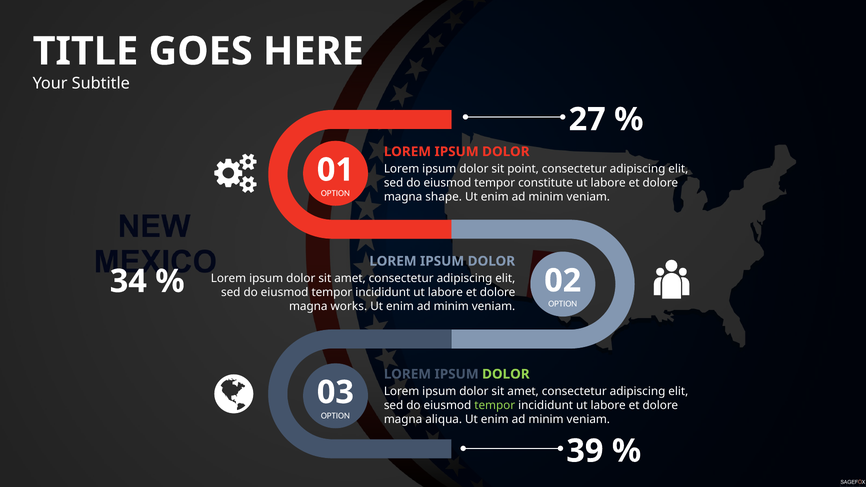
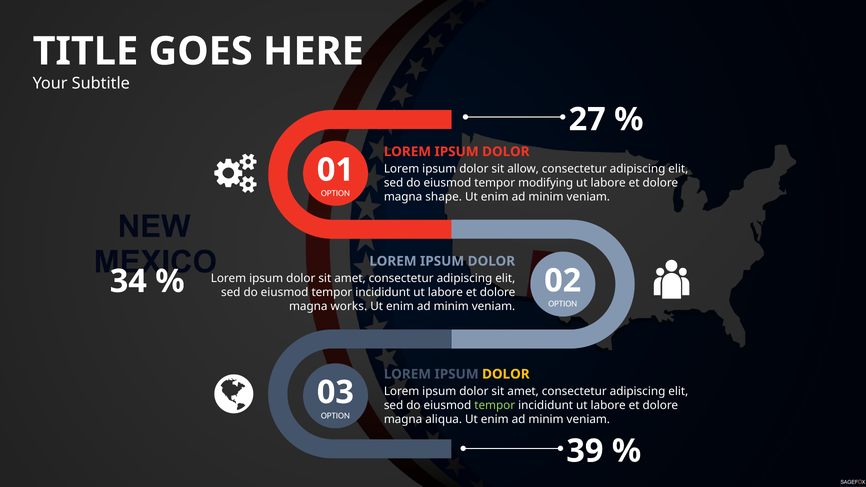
point: point -> allow (523, 169)
constitute: constitute -> modifying (546, 183)
DOLOR colour: light green -> yellow (506, 374)
